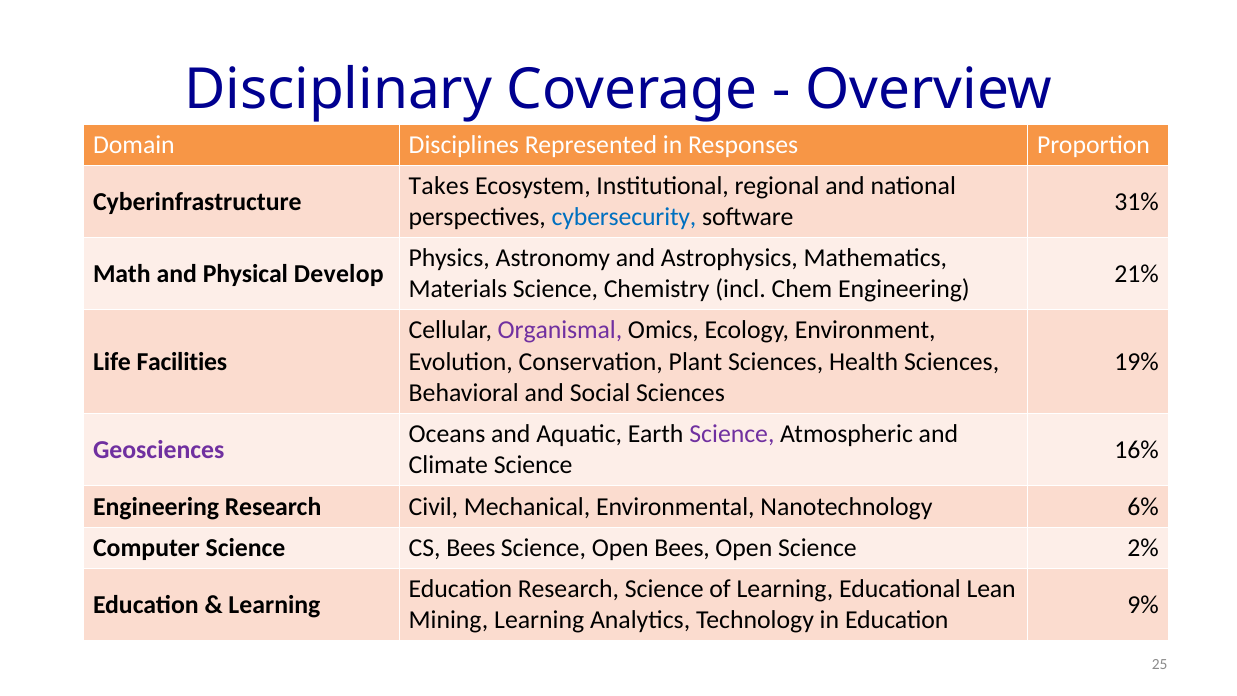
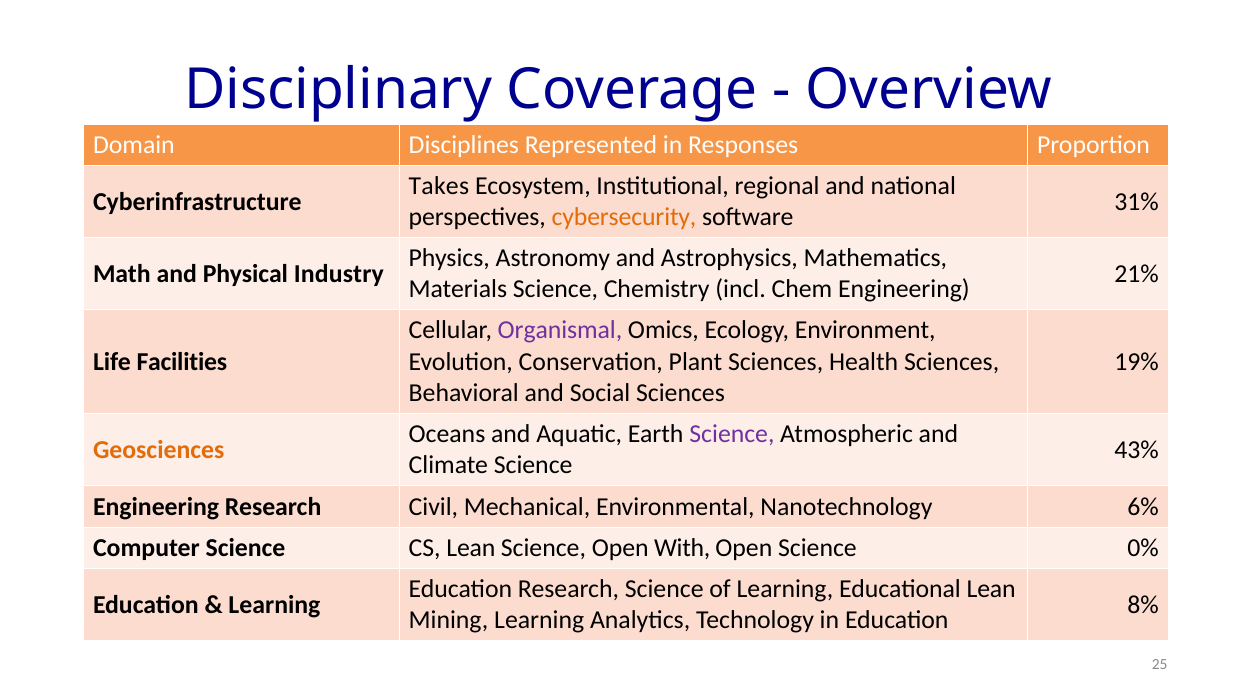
cybersecurity colour: blue -> orange (624, 217)
Develop: Develop -> Industry (339, 274)
Geosciences colour: purple -> orange (159, 449)
16%: 16% -> 43% (1137, 449)
CS Bees: Bees -> Lean (471, 548)
Open Bees: Bees -> With (682, 548)
2%: 2% -> 0% (1143, 548)
9%: 9% -> 8% (1143, 604)
